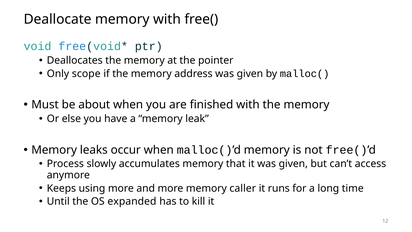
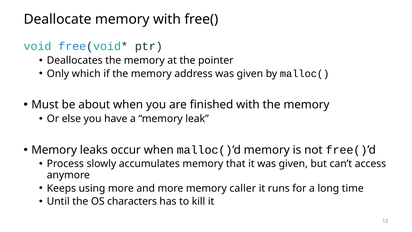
scope: scope -> which (86, 74)
expanded: expanded -> characters (132, 201)
